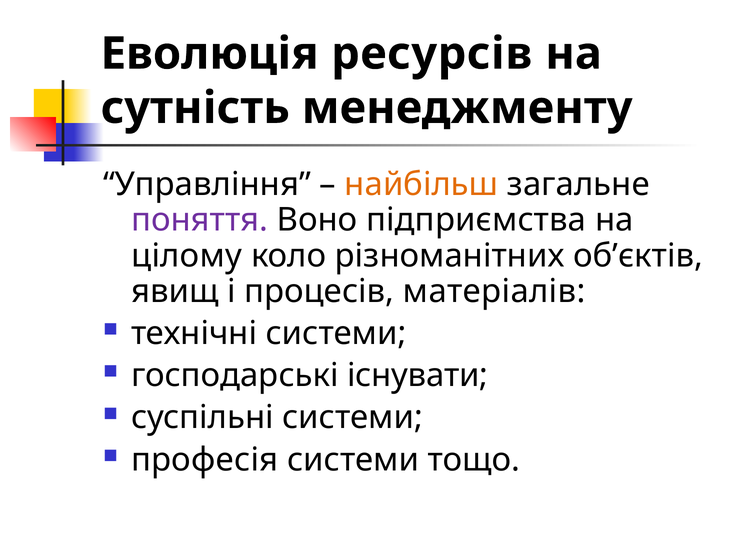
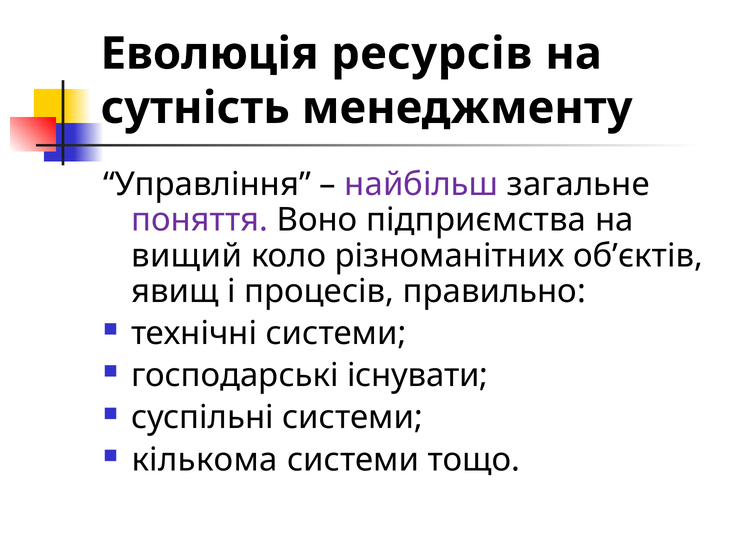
найбільш colour: orange -> purple (421, 185)
цілому: цілому -> вищий (187, 256)
матеріалів: матеріалів -> правильно (494, 292)
професія: професія -> кількома (205, 460)
